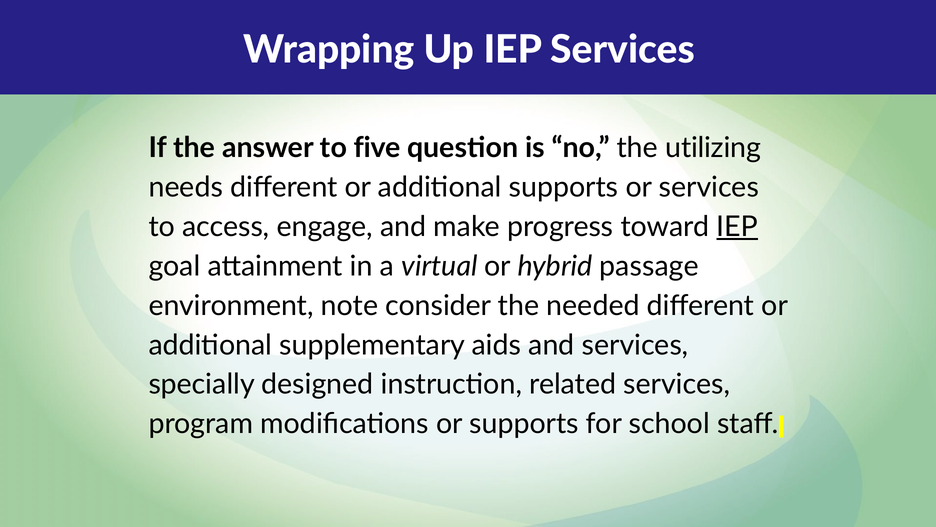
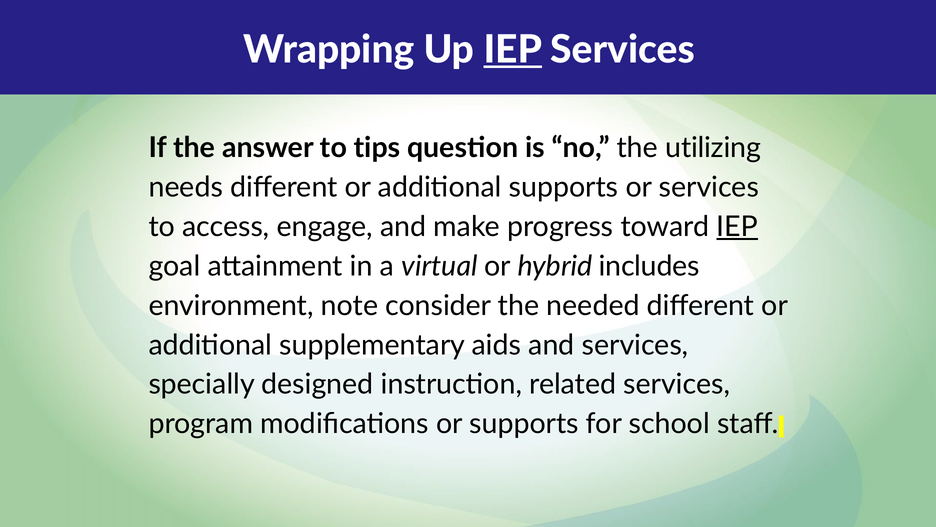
IEP underline: none -> present (513, 50)
five: five -> tips (377, 148)
passage: passage -> includes (649, 266)
